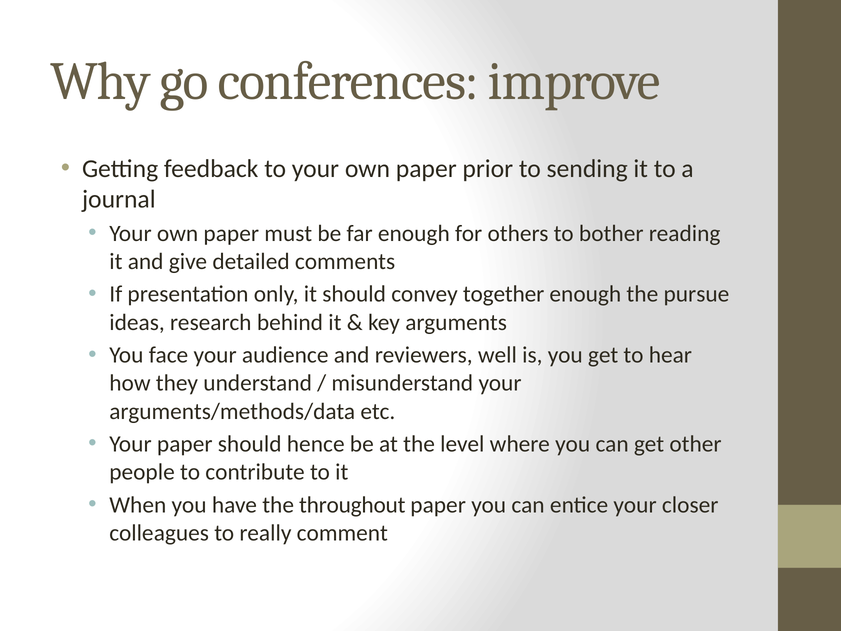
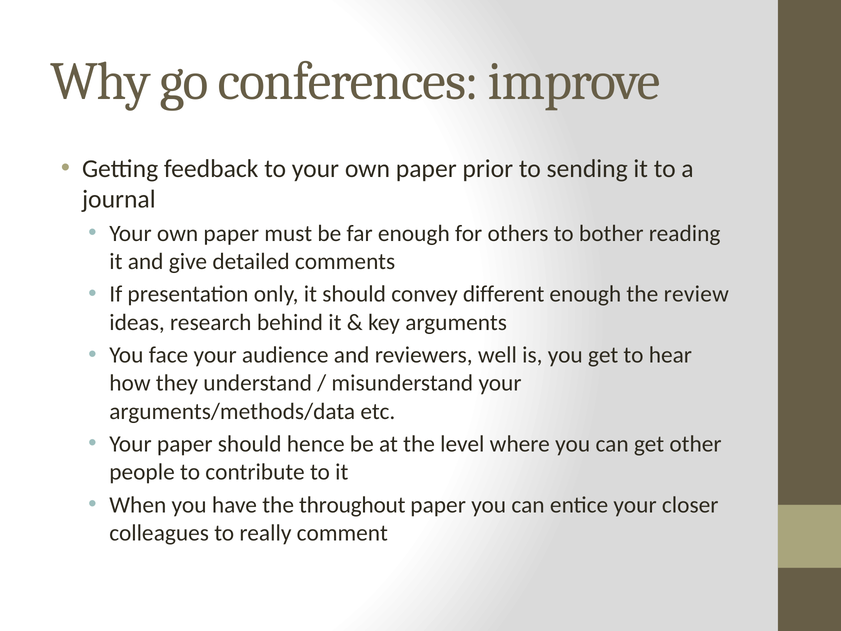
together: together -> different (504, 294)
pursue: pursue -> review (696, 294)
